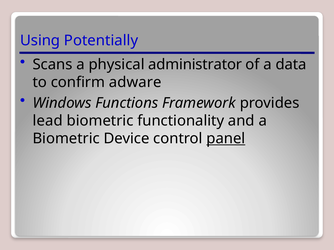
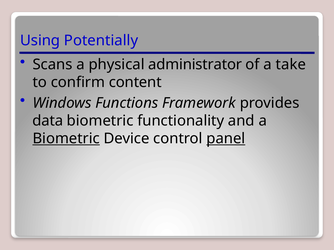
data: data -> take (291, 65)
adware: adware -> content (135, 82)
lead: lead -> data (48, 121)
Biometric underline: none -> present (66, 139)
